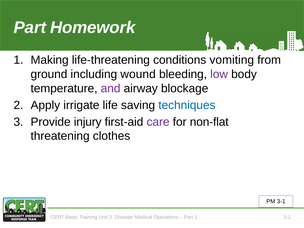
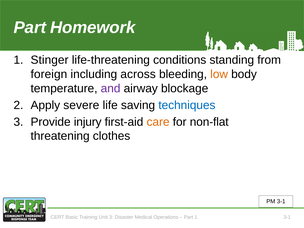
Making: Making -> Stinger (50, 60)
vomiting: vomiting -> standing (232, 60)
ground: ground -> foreign (49, 74)
wound: wound -> across (138, 74)
low colour: purple -> orange (219, 74)
irrigate: irrigate -> severe (81, 105)
care colour: purple -> orange (158, 122)
